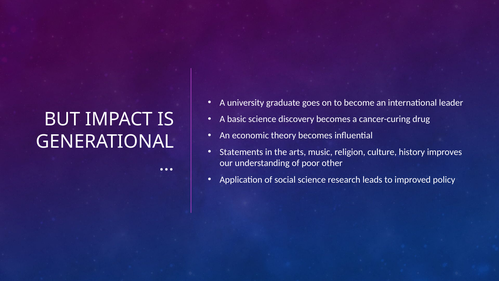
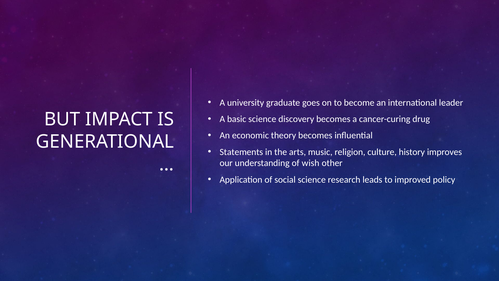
poor: poor -> wish (311, 163)
